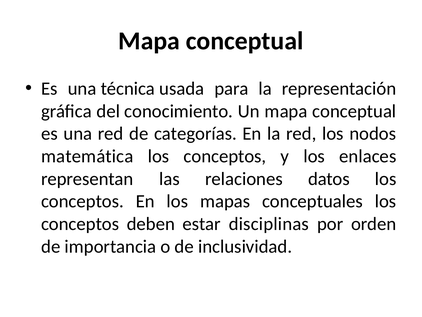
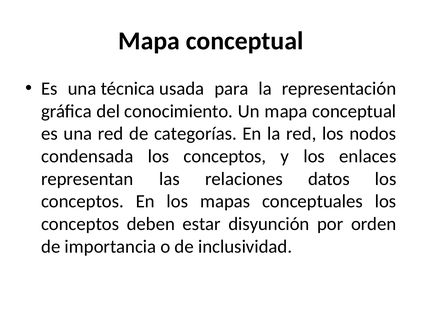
matemática: matemática -> condensada (87, 156)
disciplinas: disciplinas -> disyunción (269, 224)
